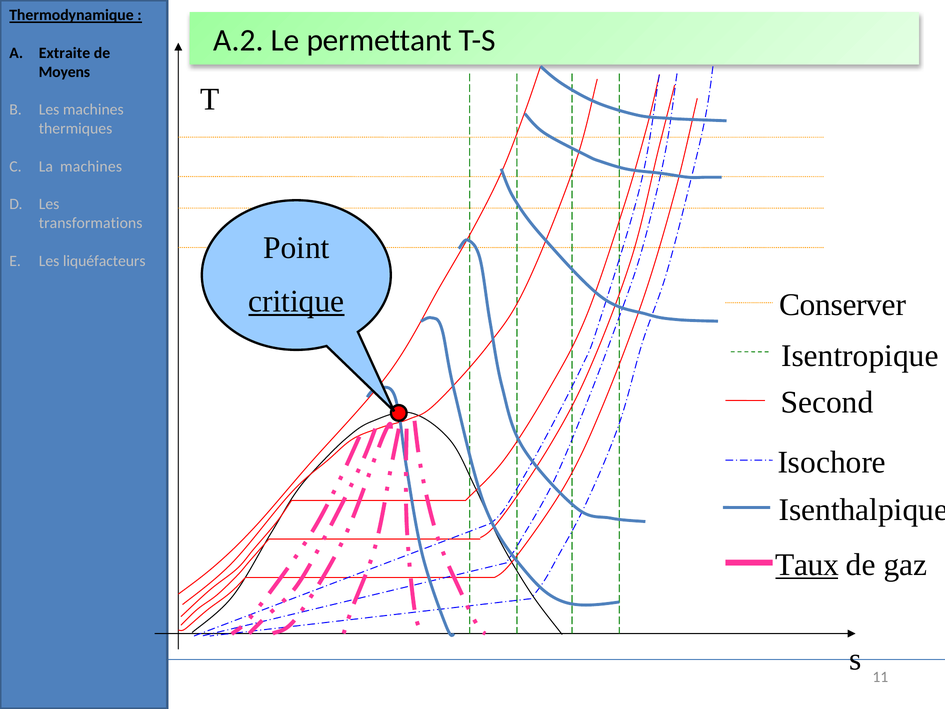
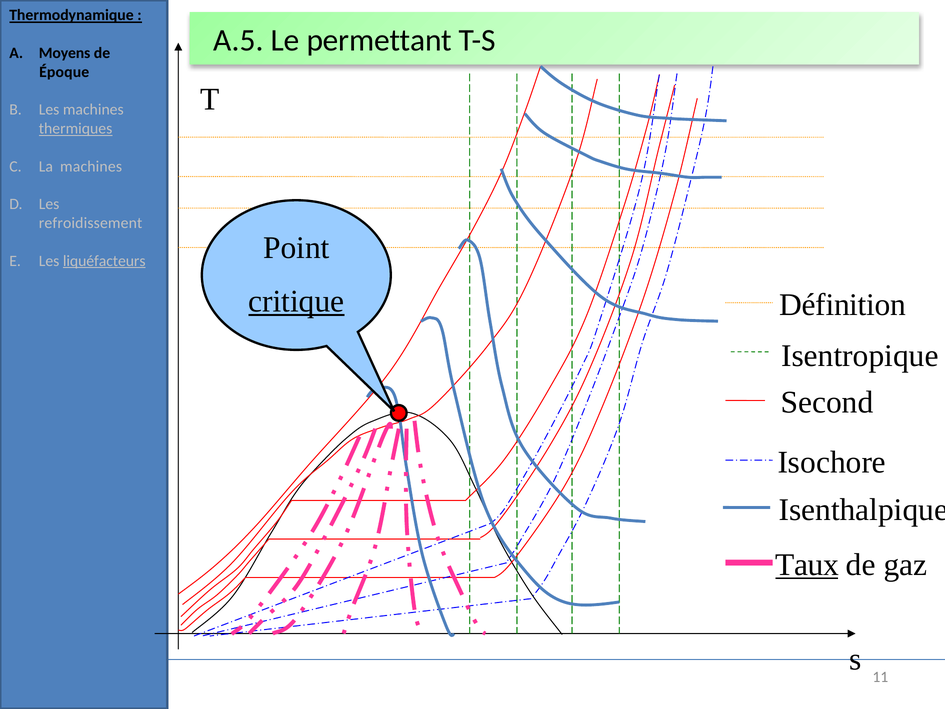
A.2: A.2 -> A.5 (238, 40)
Extraite: Extraite -> Moyens (65, 53)
Moyens: Moyens -> Époque (64, 72)
thermiques underline: none -> present (76, 129)
transformations: transformations -> refroidissement (91, 223)
liquéfacteurs underline: none -> present (104, 261)
Conserver: Conserver -> Définition (843, 305)
